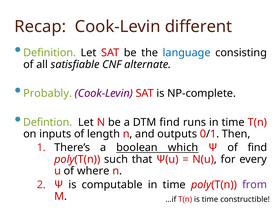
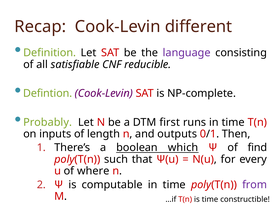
language colour: blue -> purple (187, 53)
alternate: alternate -> reducible (148, 65)
Probably: Probably -> Defintion (48, 93)
Defintion: Defintion -> Probably (48, 122)
DTM find: find -> first (170, 122)
